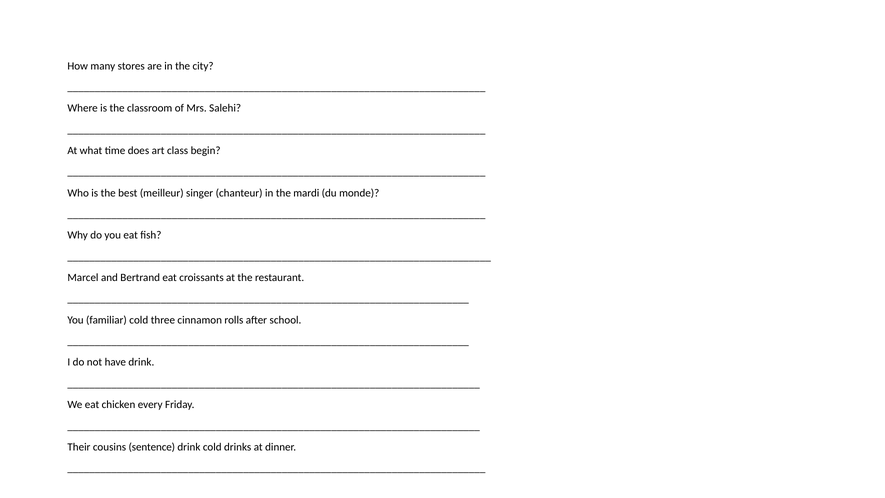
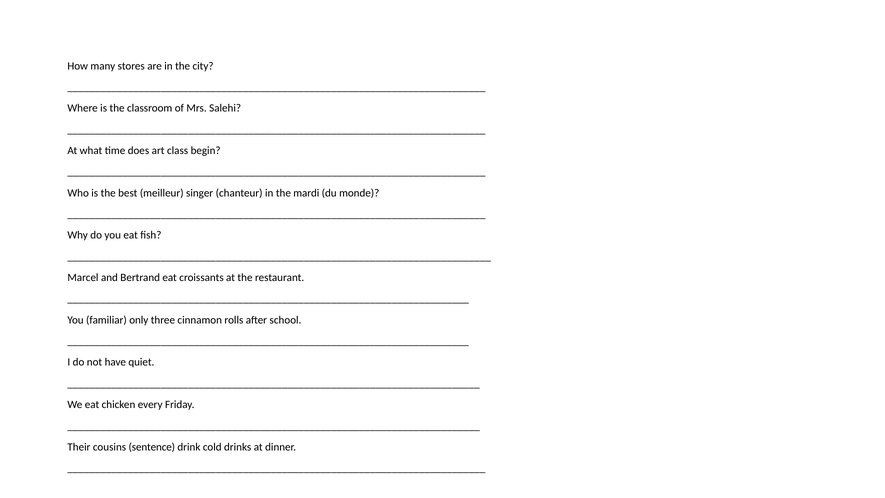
familiar cold: cold -> only (139, 320)
have drink: drink -> quiet (141, 362)
